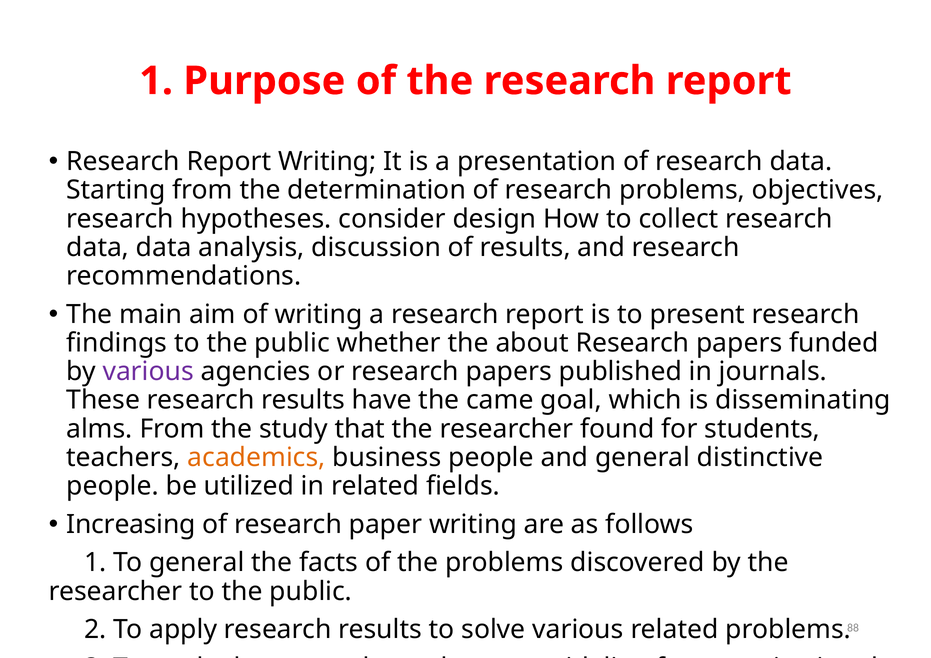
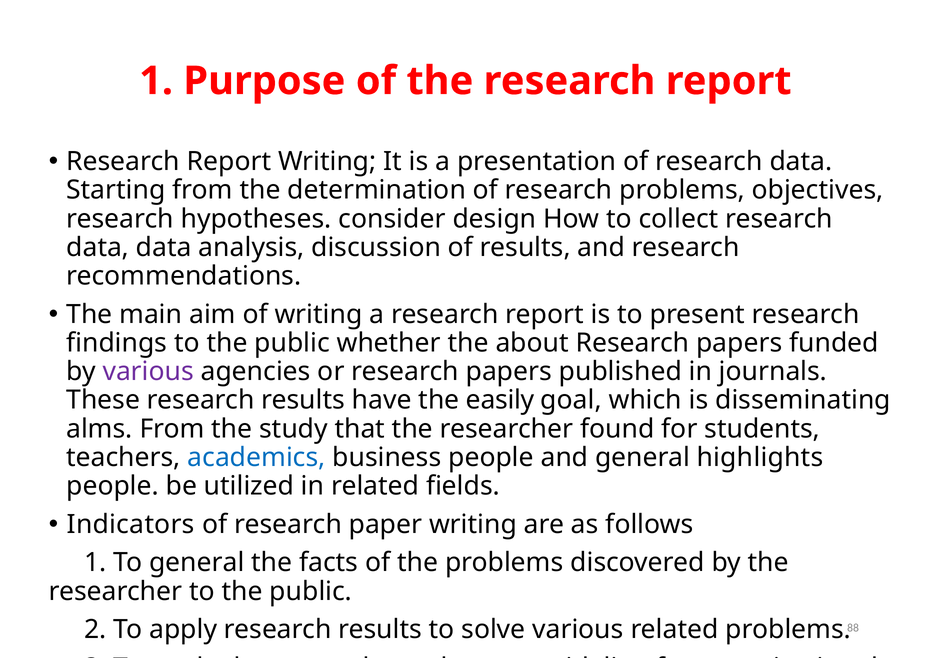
came: came -> easily (500, 400)
academics colour: orange -> blue (256, 458)
distinctive: distinctive -> highlights (760, 458)
Increasing: Increasing -> Indicators (131, 525)
